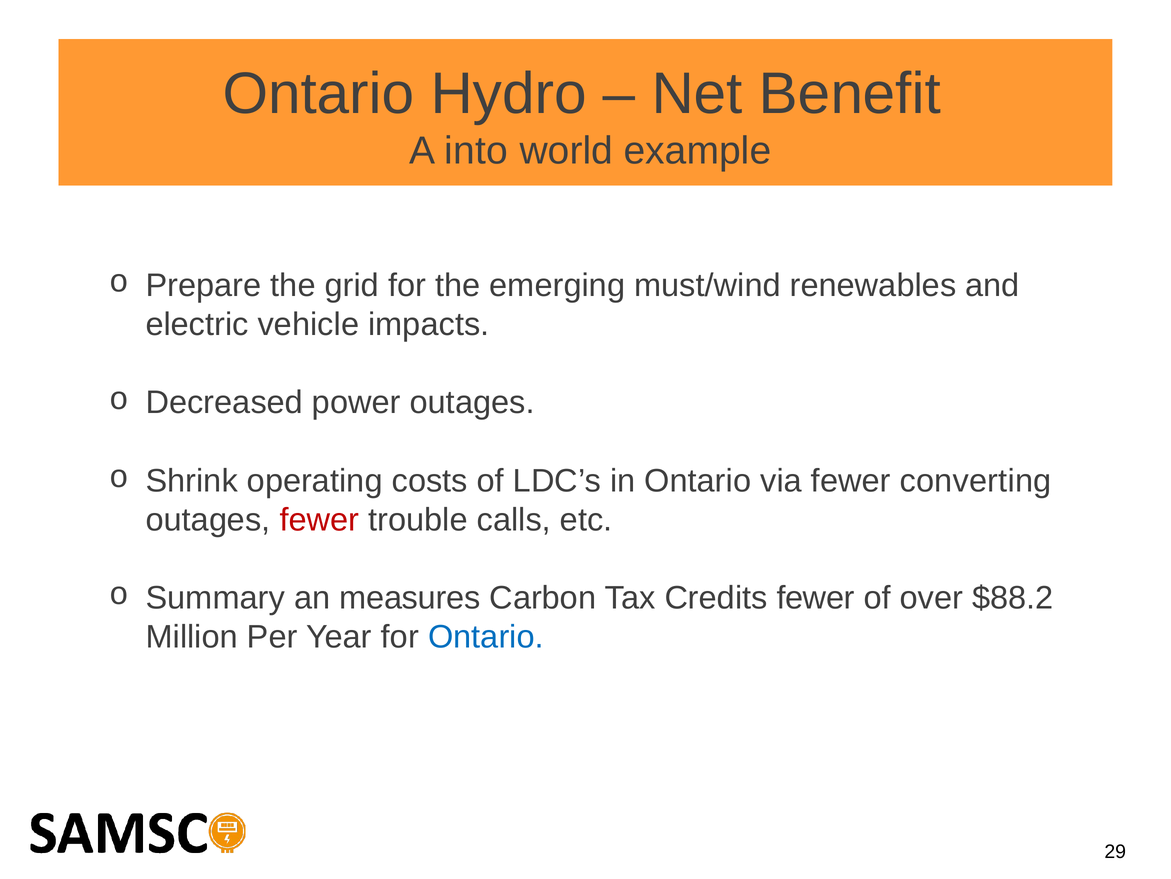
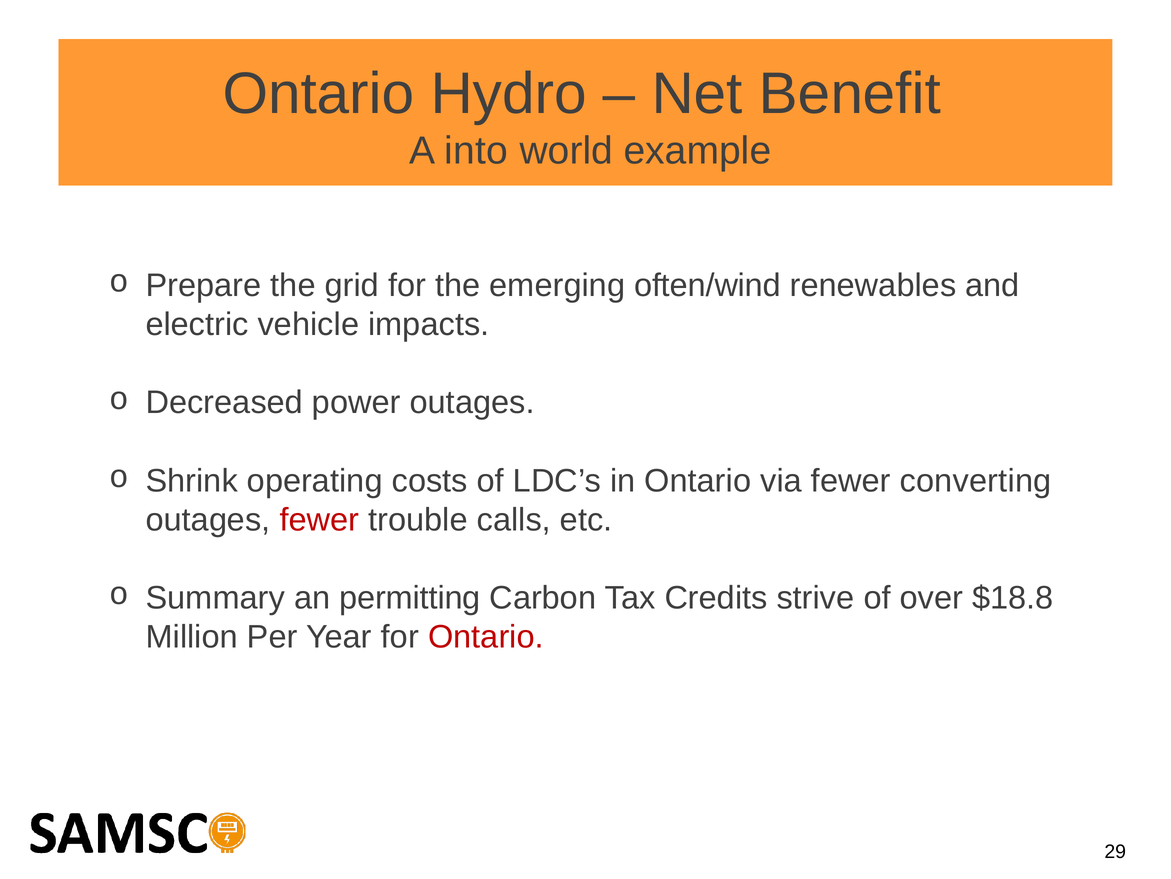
must/wind: must/wind -> often/wind (708, 285)
measures: measures -> permitting (410, 598)
Credits fewer: fewer -> strive (815, 598)
$88.2: $88.2 -> $18.8 (1013, 598)
Ontario colour: blue -> red (486, 637)
